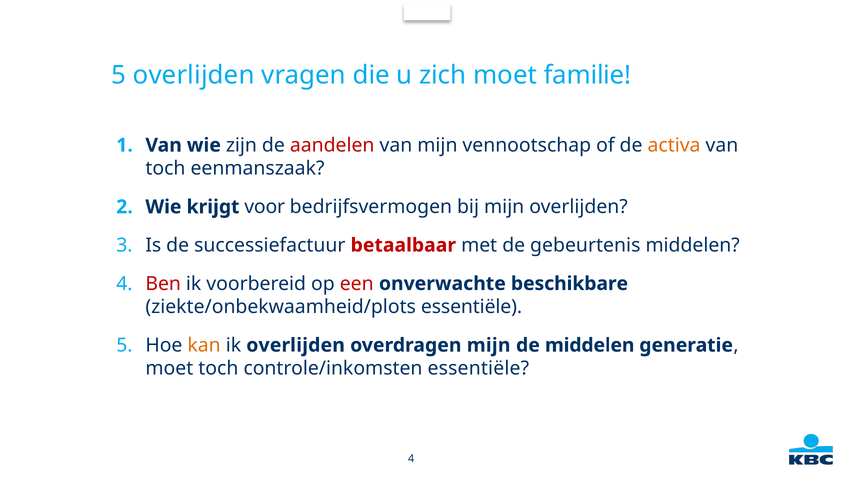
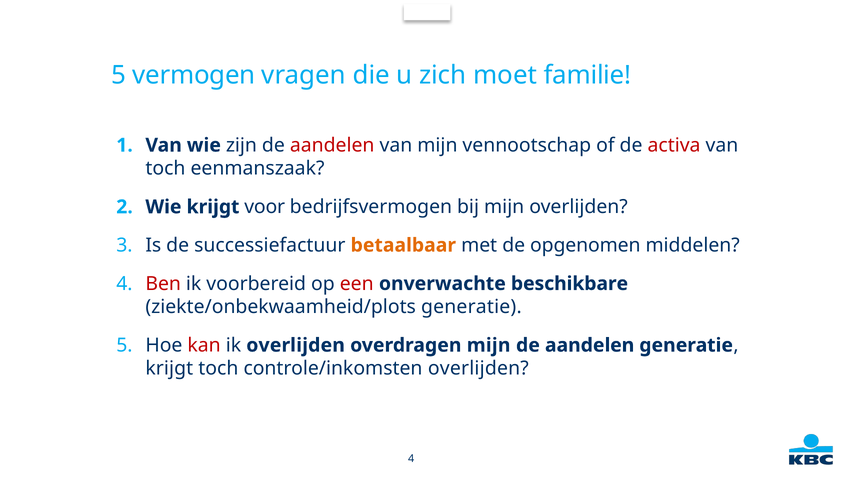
5 overlijden: overlijden -> vermogen (194, 75)
activa colour: orange -> red (674, 145)
betaalbaar colour: red -> orange (403, 245)
gebeurtenis: gebeurtenis -> opgenomen (585, 245)
ziekte/onbekwaamheid/plots essentiële: essentiële -> generatie (471, 307)
kan colour: orange -> red (204, 346)
middelen: middelen -> aandelen (590, 346)
moet: moet -> krijgt (169, 369)
controle/inkomsten essentiële: essentiële -> overlijden (478, 369)
